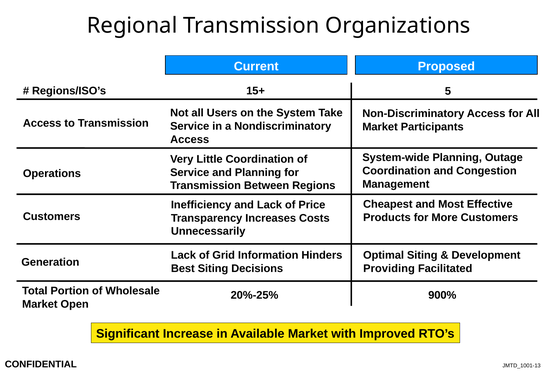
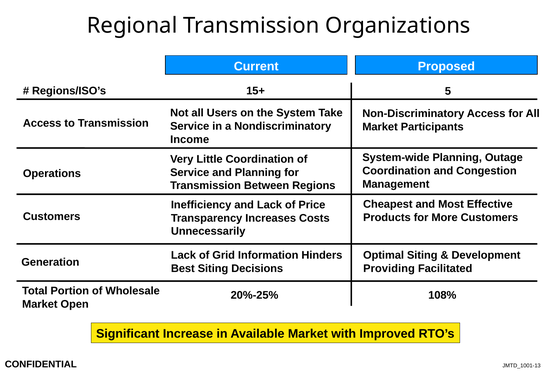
Access: Access -> Income (190, 139)
900%: 900% -> 108% (442, 295)
